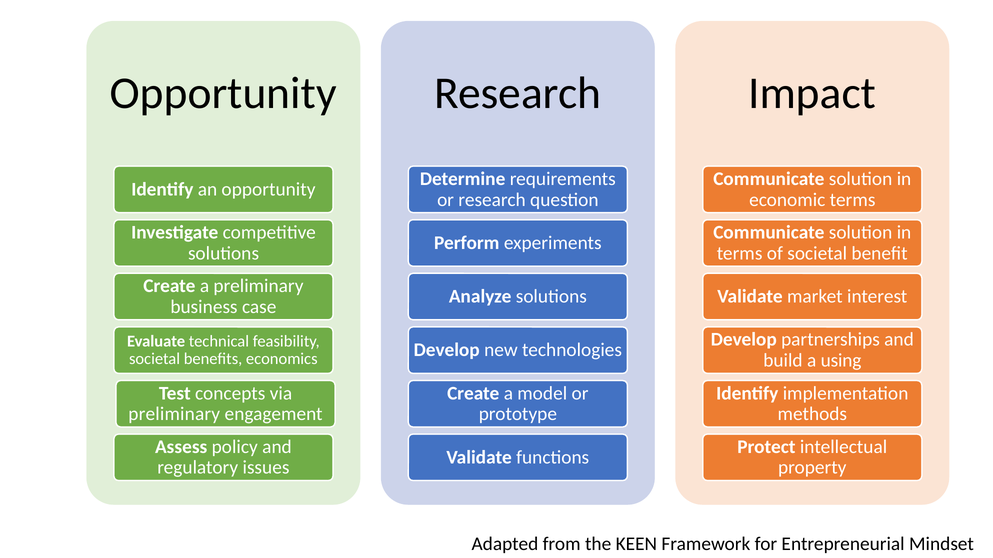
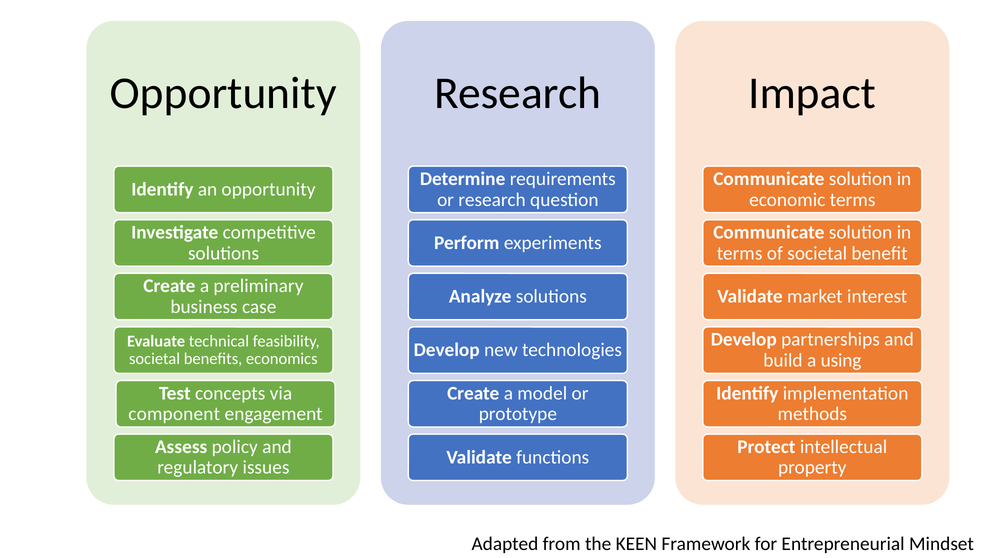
preliminary: preliminary -> component (174, 414)
